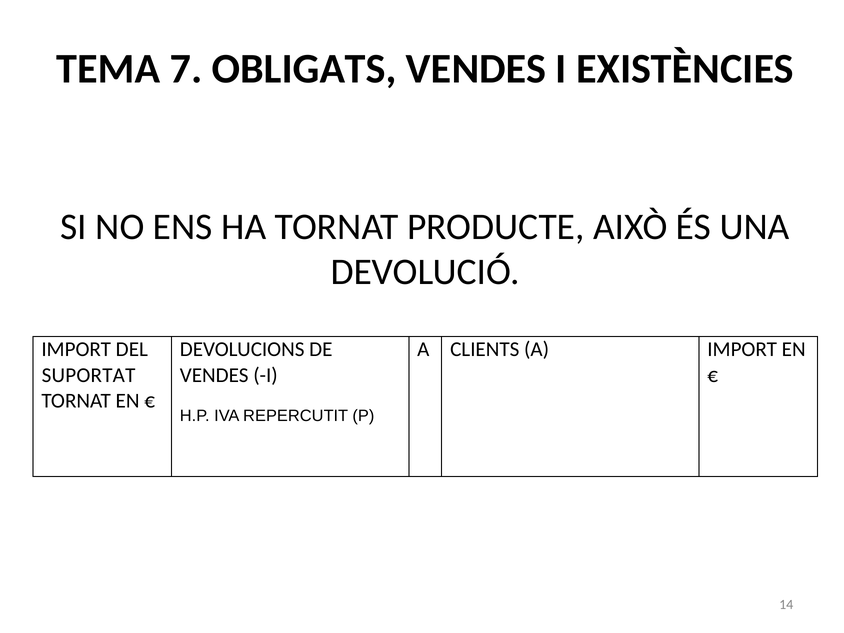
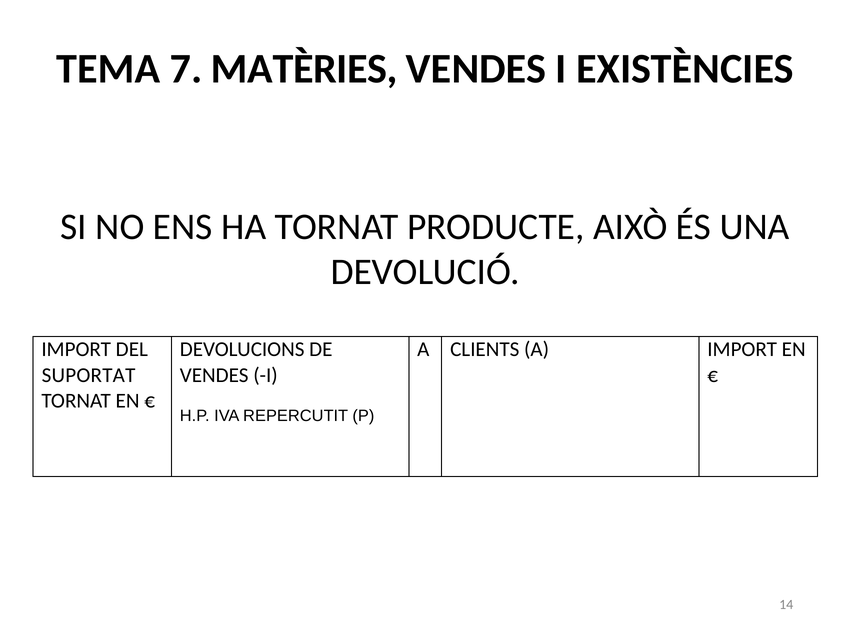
OBLIGATS: OBLIGATS -> MATÈRIES (304, 69)
